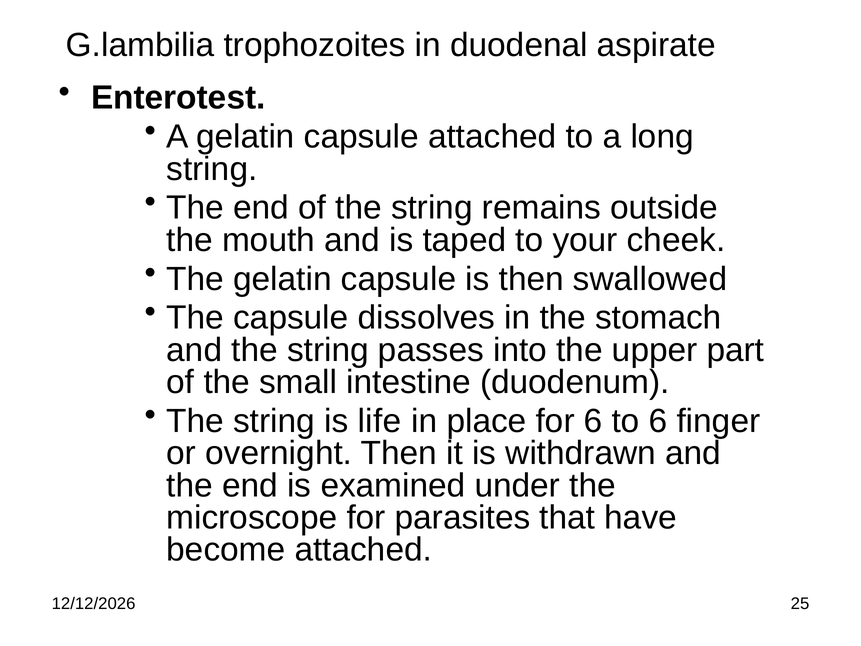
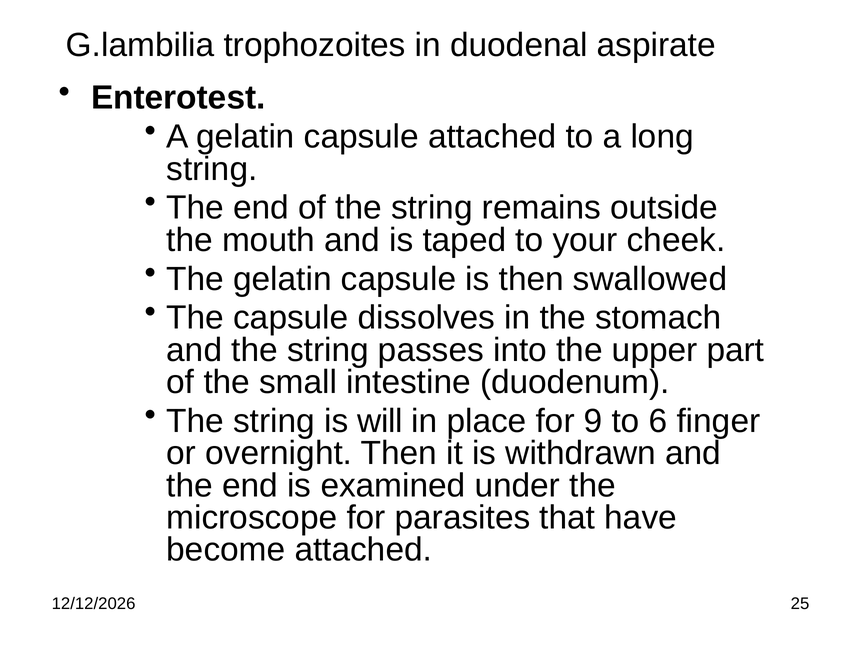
life: life -> will (380, 421)
for 6: 6 -> 9 (593, 421)
